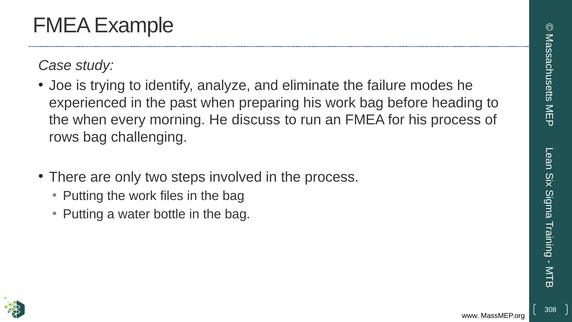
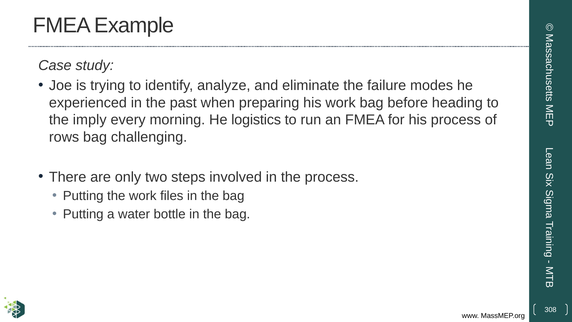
the when: when -> imply (90, 120)
discuss: discuss -> logistics (256, 120)
